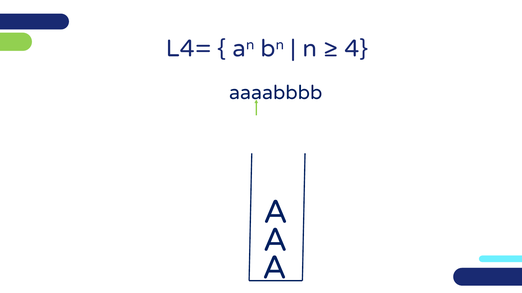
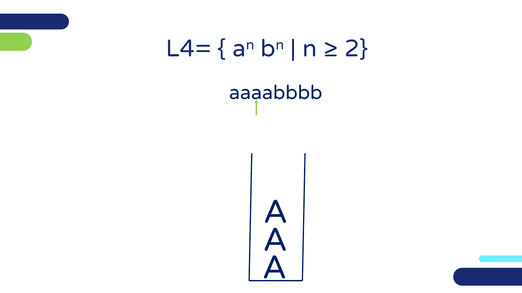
4: 4 -> 2 (356, 49)
